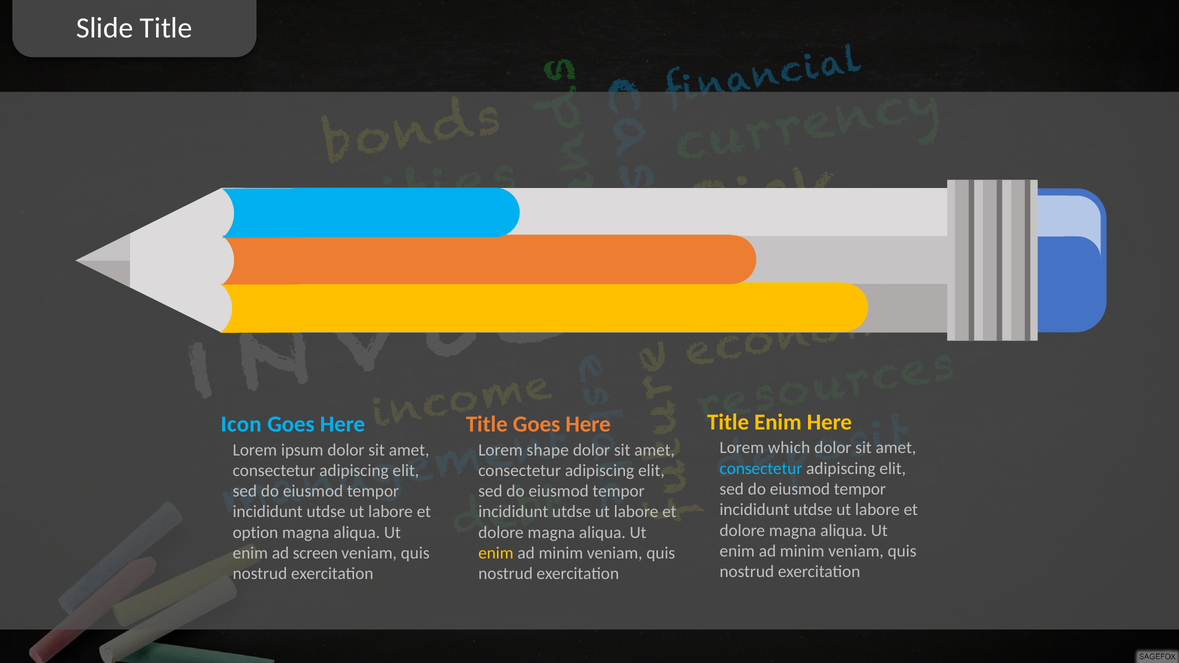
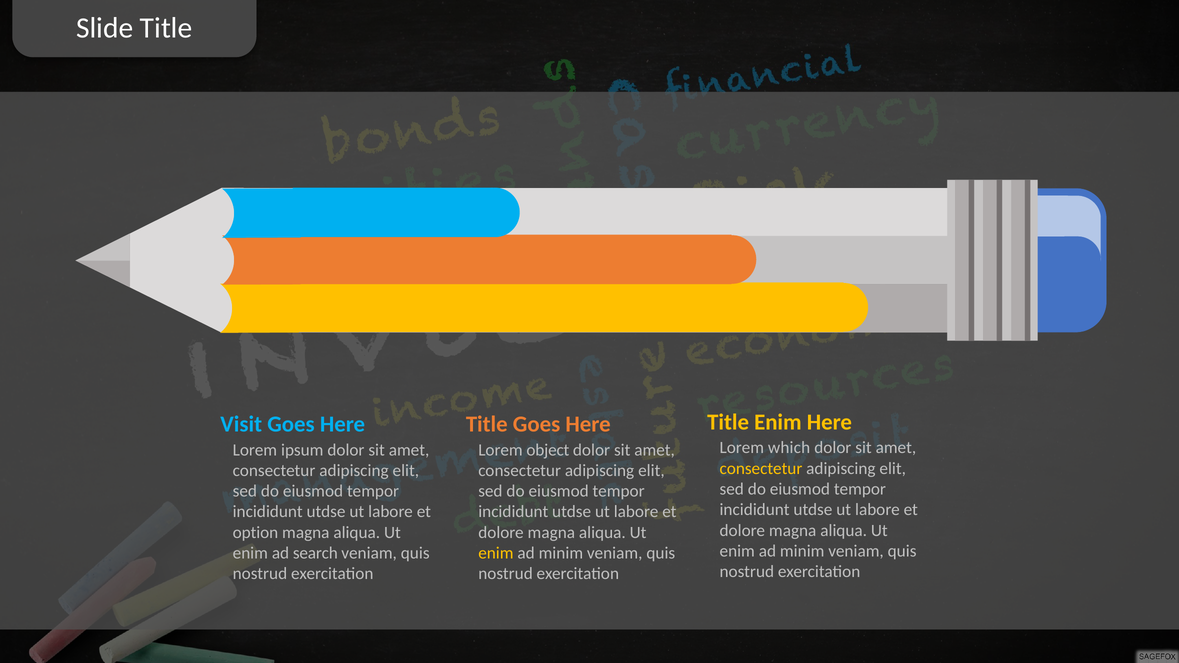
Icon: Icon -> Visit (241, 424)
shape: shape -> object (548, 450)
consectetur colour: light blue -> yellow (761, 469)
screen: screen -> search (315, 553)
